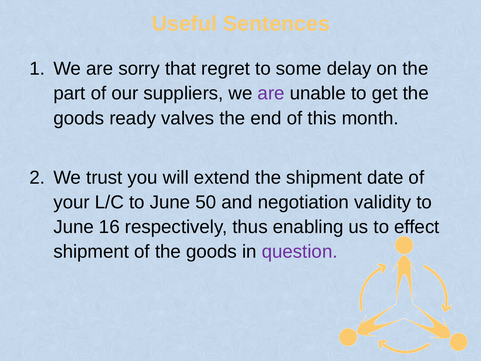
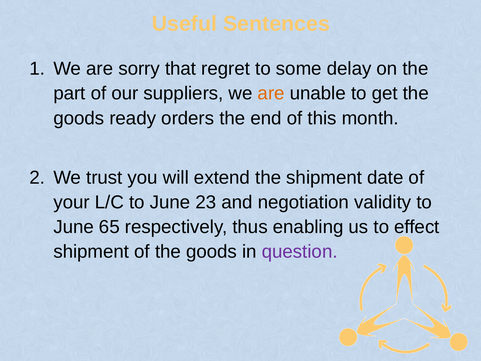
are colour: purple -> orange (271, 93)
valves: valves -> orders (188, 118)
50: 50 -> 23 (206, 202)
16: 16 -> 65 (109, 227)
